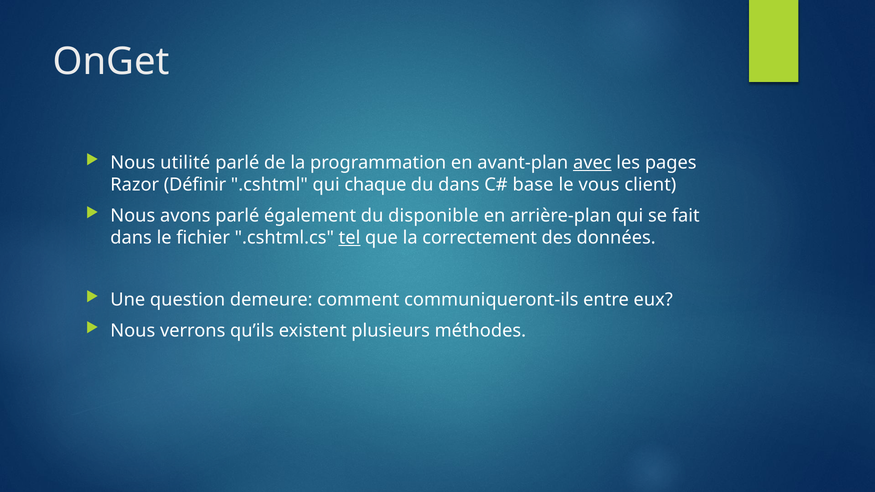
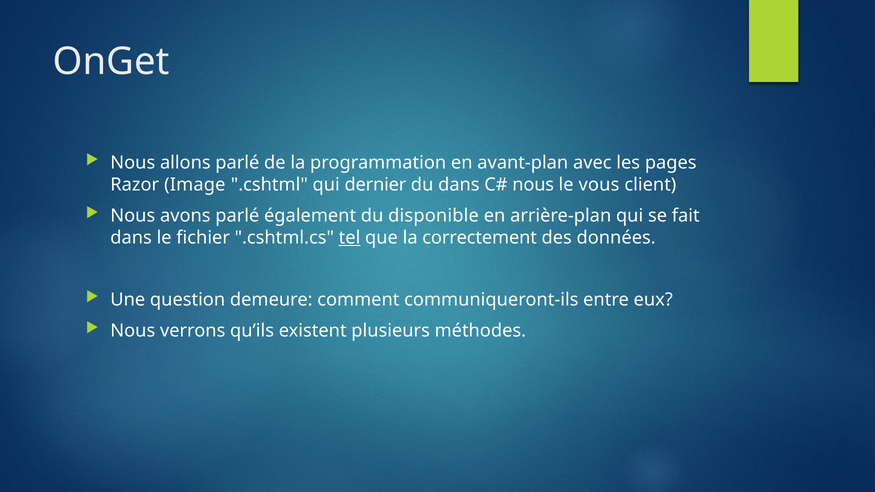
utilité: utilité -> allons (185, 163)
avec underline: present -> none (592, 163)
Définir: Définir -> Image (195, 185)
chaque: chaque -> dernier (375, 185)
base: base -> nous (533, 185)
